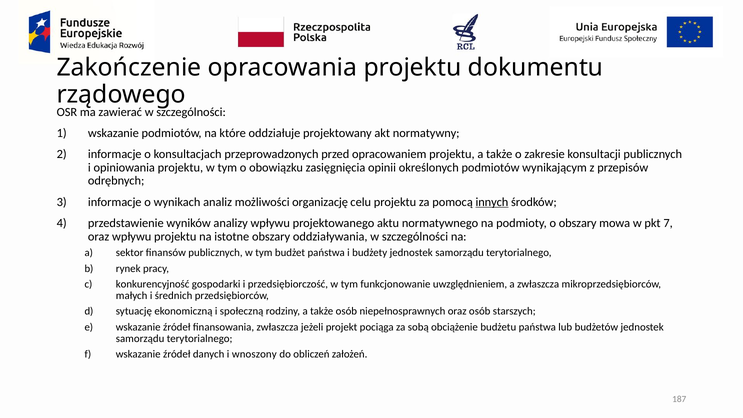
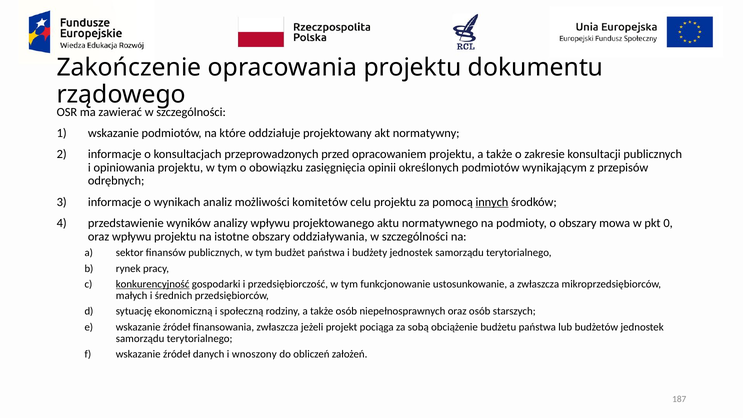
organizację: organizację -> komitetów (320, 202)
7: 7 -> 0 (668, 223)
konkurencyjność underline: none -> present (153, 284)
uwzględnieniem: uwzględnieniem -> ustosunkowanie (470, 284)
